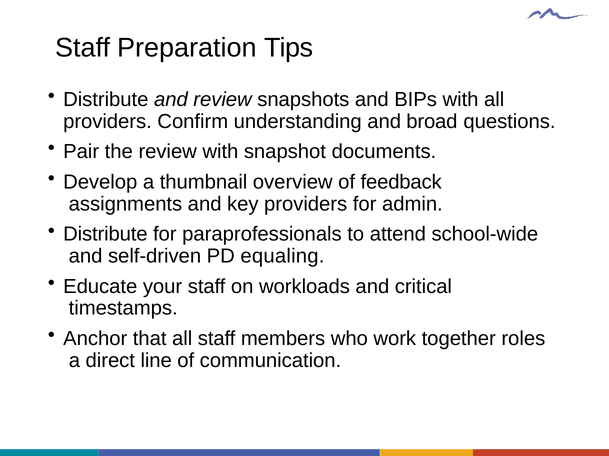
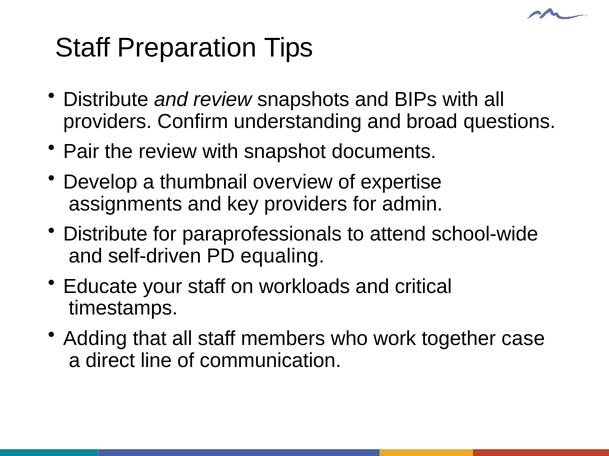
feedback: feedback -> expertise (401, 182)
Anchor: Anchor -> Adding (95, 339)
roles: roles -> case (523, 339)
